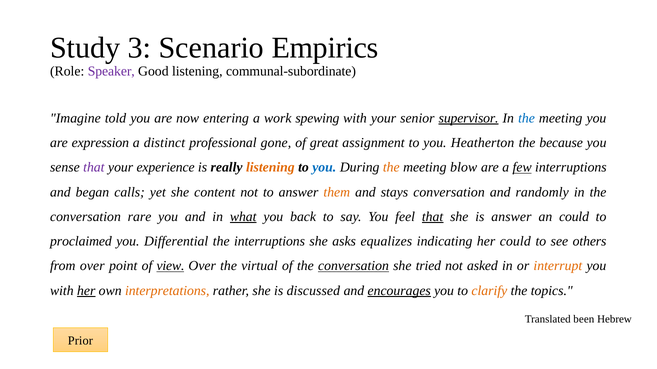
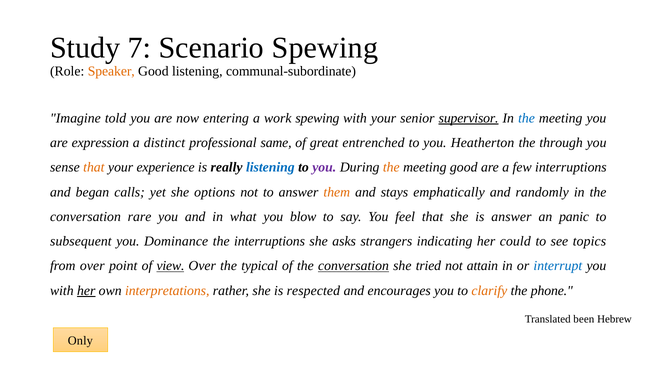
3: 3 -> 7 (140, 48)
Scenario Empirics: Empirics -> Spewing (325, 48)
Speaker colour: purple -> orange (111, 72)
gone: gone -> same (276, 143)
assignment: assignment -> entrenched (373, 143)
because: because -> through (561, 143)
that colour: purple -> orange (94, 168)
listening colour: orange -> blue (270, 168)
you colour: blue -> purple (324, 168)
meeting blow: blow -> good (464, 168)
few underline: present -> none (522, 168)
content: content -> options (215, 192)
stays conversation: conversation -> emphatically (449, 192)
what underline: present -> none (243, 217)
back: back -> blow (303, 217)
that underline: present -> none (433, 217)
an could: could -> panic (574, 217)
proclaimed: proclaimed -> subsequent (81, 242)
Differential: Differential -> Dominance (176, 242)
equalizes: equalizes -> strangers (386, 242)
others: others -> topics (589, 242)
virtual: virtual -> typical (260, 266)
asked: asked -> attain (482, 266)
interrupt colour: orange -> blue (558, 266)
discussed: discussed -> respected (313, 291)
encourages underline: present -> none (399, 291)
topics: topics -> phone (552, 291)
Prior: Prior -> Only (80, 341)
